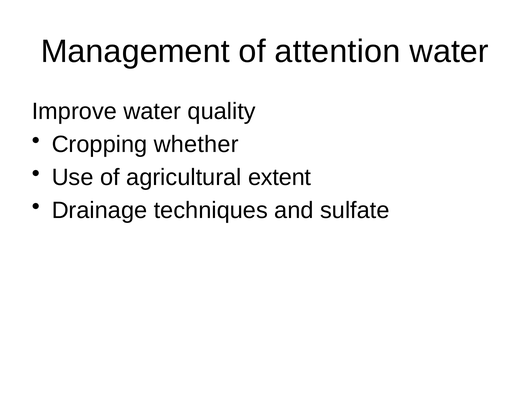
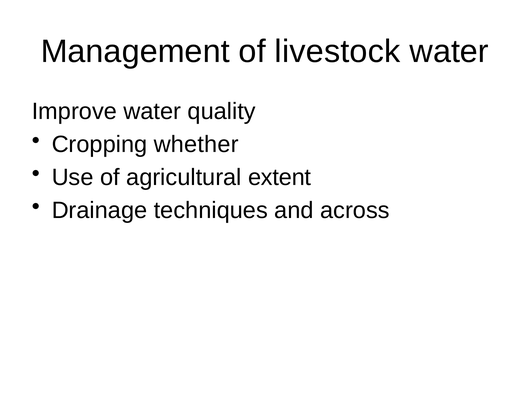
attention: attention -> livestock (338, 51)
sulfate: sulfate -> across (355, 210)
